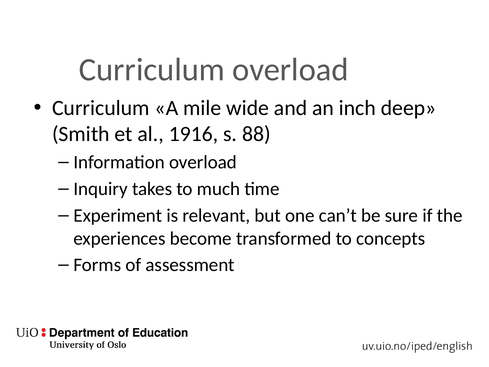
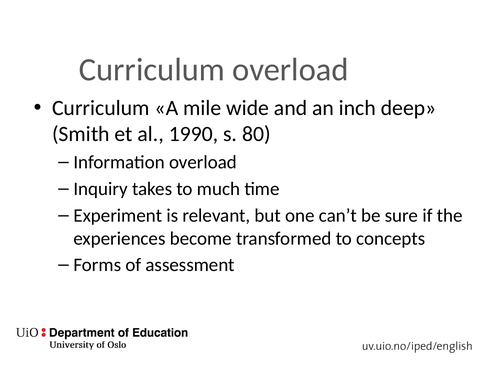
1916: 1916 -> 1990 (193, 134)
88: 88 -> 80 (256, 134)
